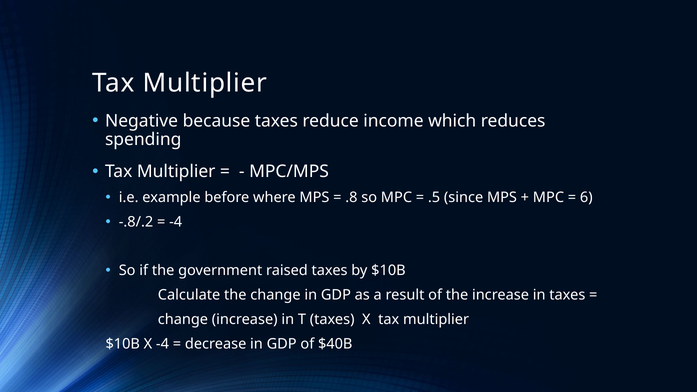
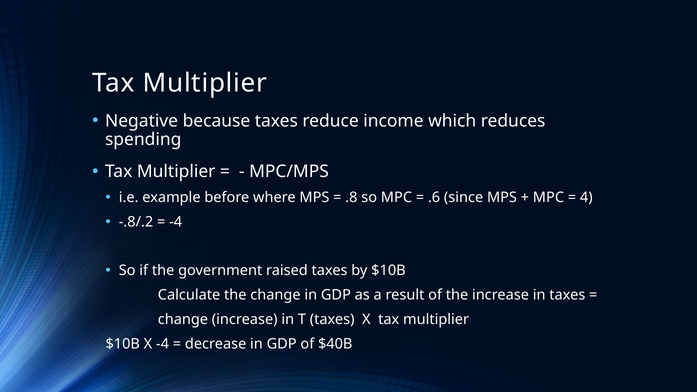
.5: .5 -> .6 (434, 198)
6: 6 -> 4 (586, 198)
